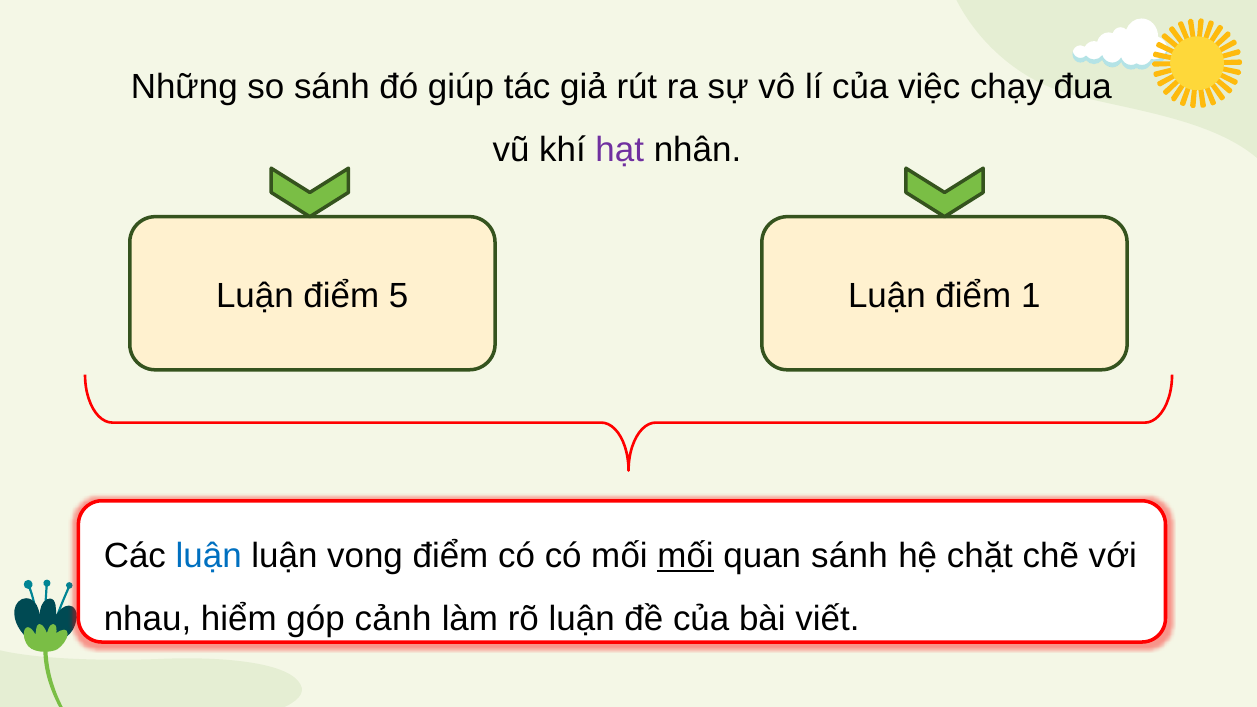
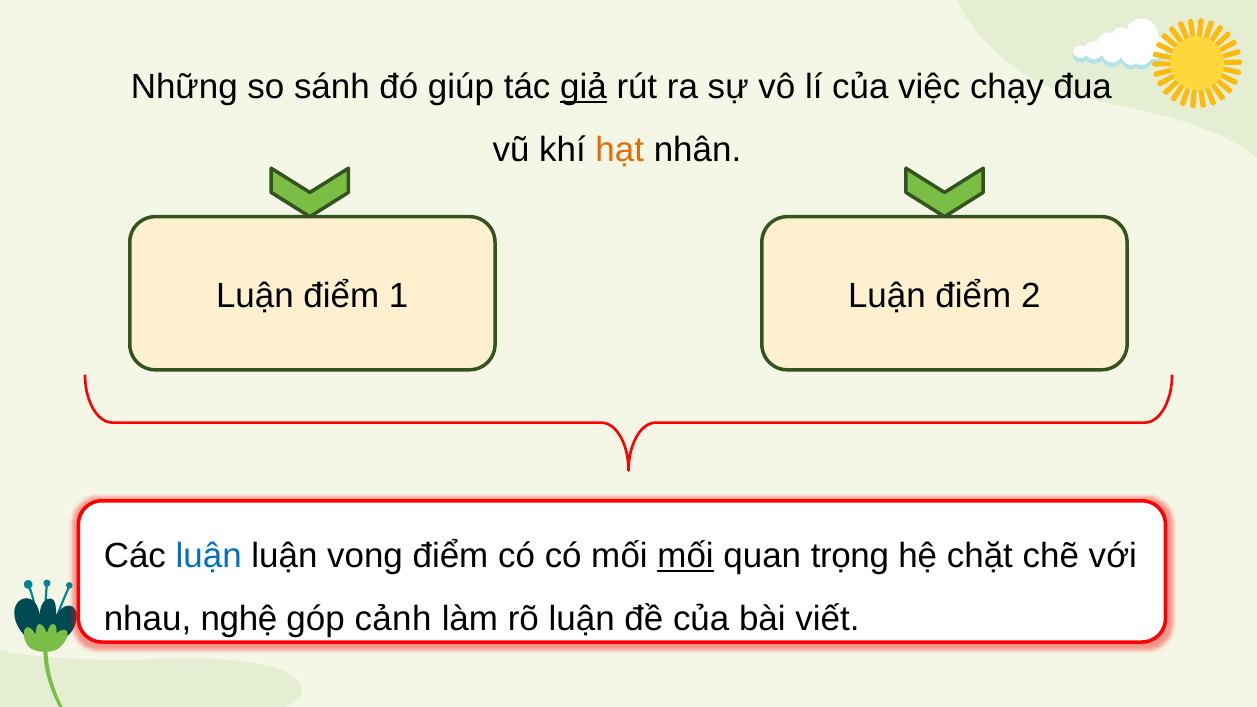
giả underline: none -> present (584, 87)
hạt colour: purple -> orange (620, 150)
5: 5 -> 1 (399, 296)
1: 1 -> 2 (1031, 296)
quan sánh: sánh -> trọng (850, 556)
hiểm: hiểm -> nghệ (239, 619)
